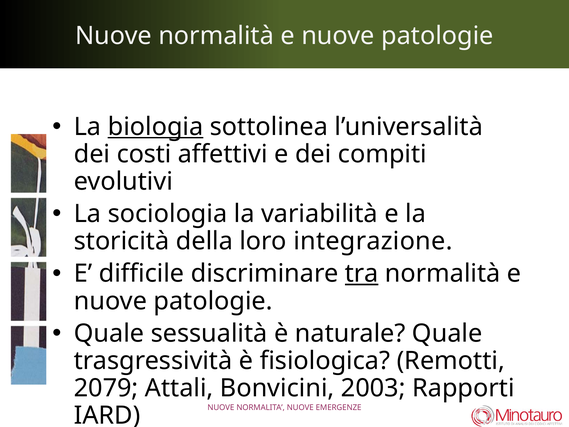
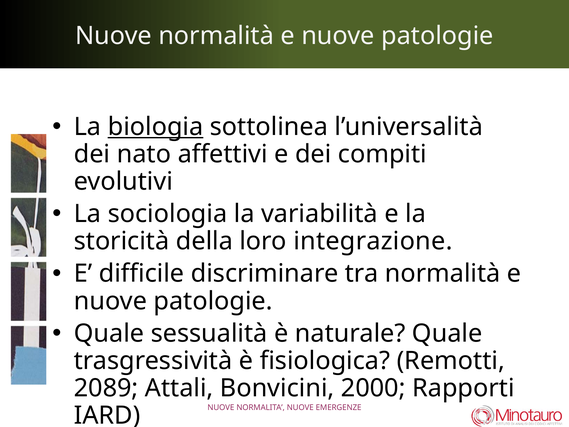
costi: costi -> nato (144, 154)
tra underline: present -> none (362, 273)
2079: 2079 -> 2089 (106, 388)
2003: 2003 -> 2000 (373, 388)
